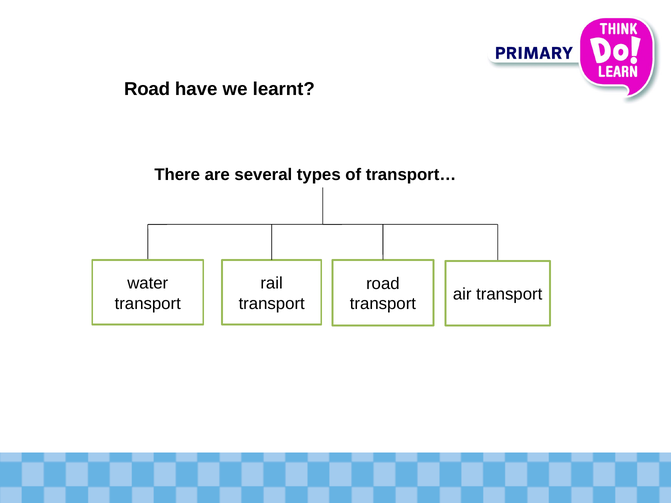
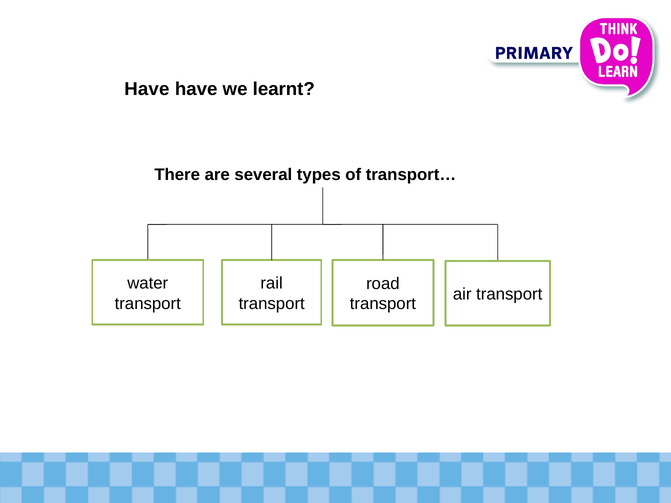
Road: Road -> Have (147, 89)
